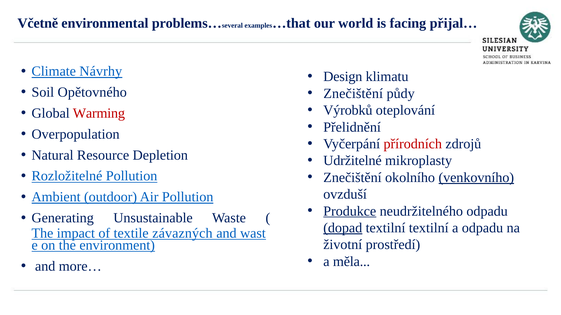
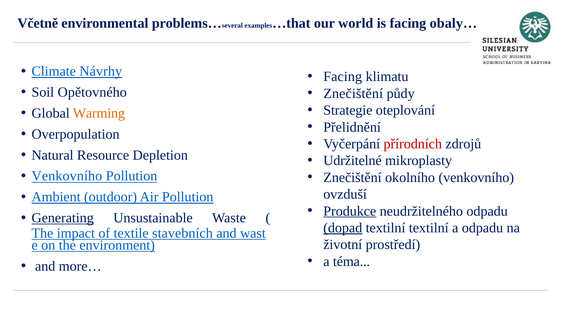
přijal…: přijal… -> obaly… (453, 23)
Design: Design -> Facing (343, 77)
Výrobků: Výrobků -> Strategie (348, 110)
Warming colour: red -> orange (99, 113)
Rozložitelné: Rozložitelné -> Venkovního (67, 176)
venkovního underline: present -> none (476, 178)
Generating underline: none -> present (63, 218)
závazných: závazných -> stavebních (182, 233)
měla: měla -> téma (352, 262)
